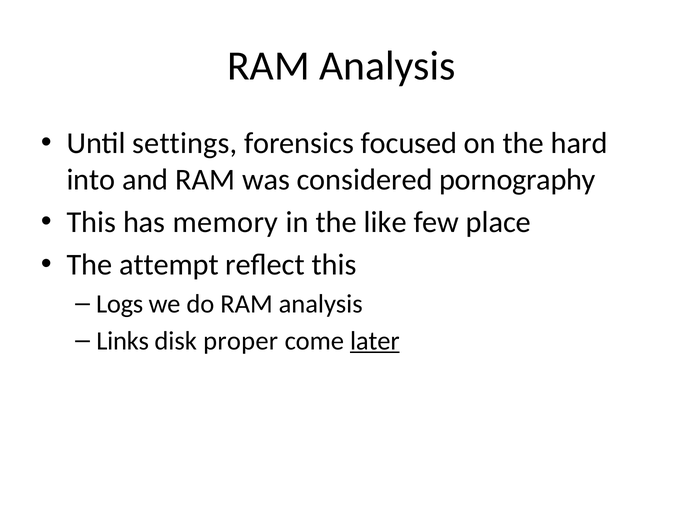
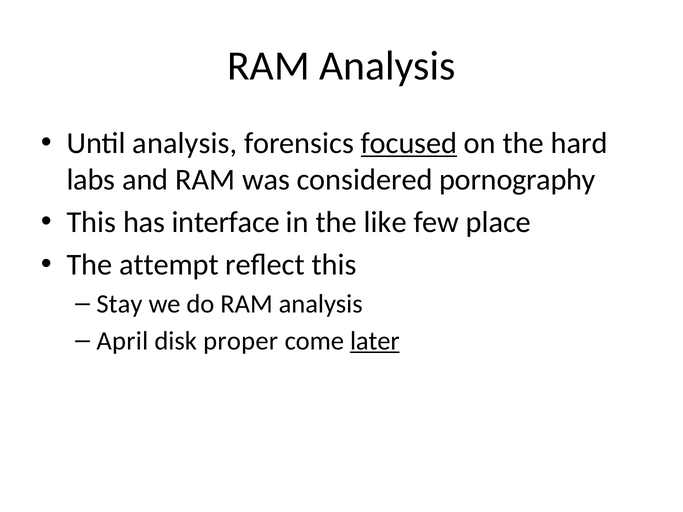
Until settings: settings -> analysis (185, 143)
focused underline: none -> present (409, 143)
into: into -> labs (91, 180)
memory: memory -> interface (226, 222)
Logs: Logs -> Stay (119, 304)
Links: Links -> April (122, 341)
